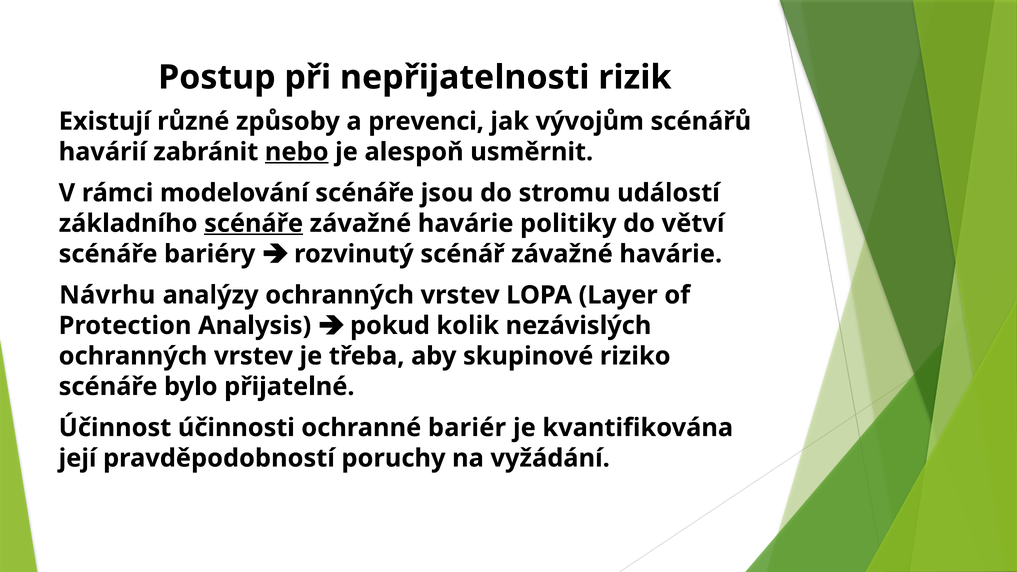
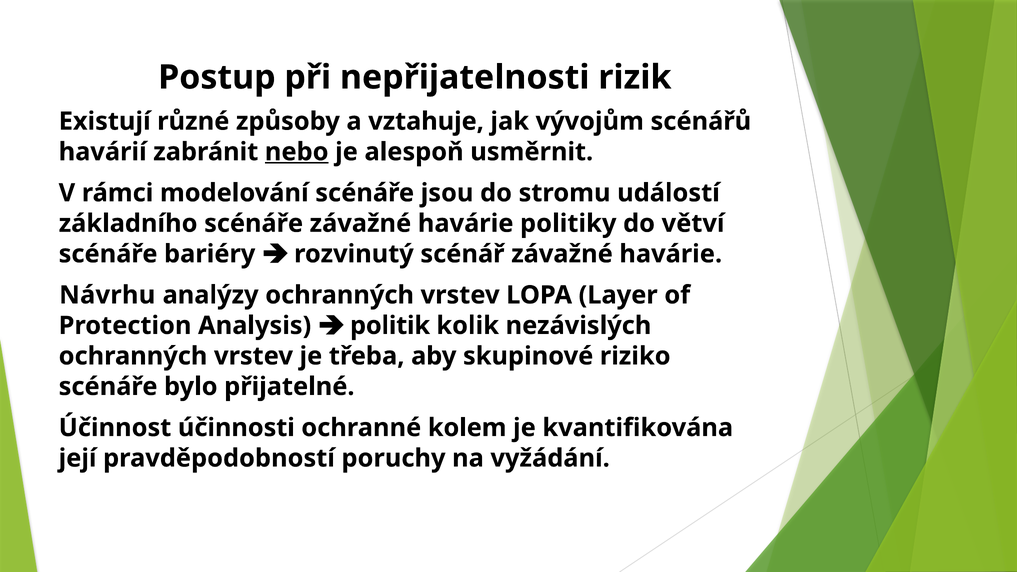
prevenci: prevenci -> vztahuje (426, 121)
scénáře underline: present -> none (254, 223)
pokud: pokud -> politik (390, 326)
bariér: bariér -> kolem (467, 428)
